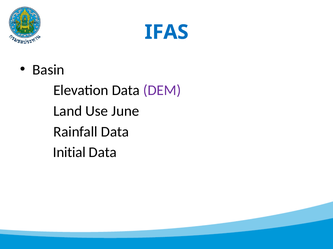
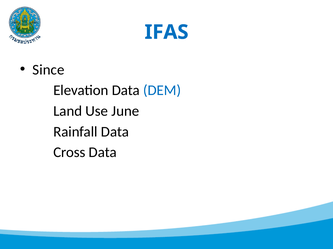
Basin: Basin -> Since (48, 70)
DEM colour: purple -> blue (162, 91)
Initial: Initial -> Cross (69, 153)
